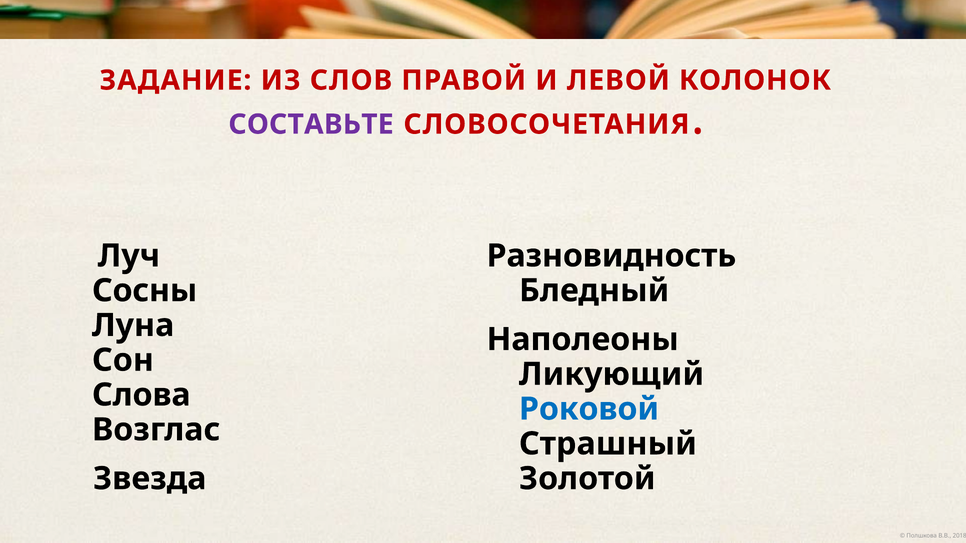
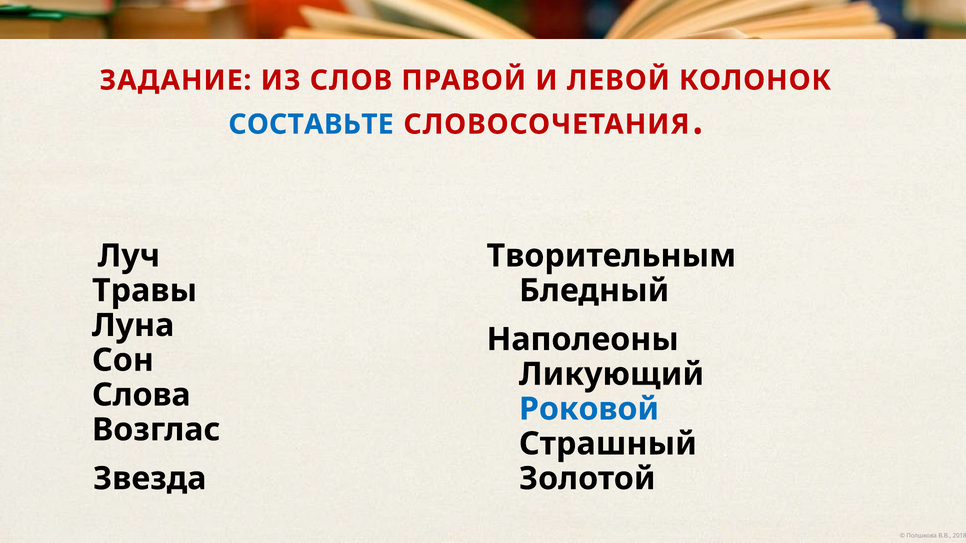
СОСТАВЬТЕ colour: purple -> blue (311, 124)
Разновидность: Разновидность -> Творительным (611, 256)
Сосны: Сосны -> Травы (145, 291)
